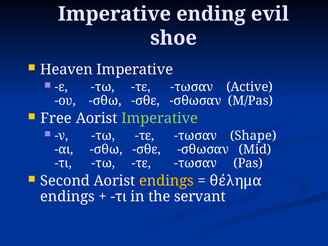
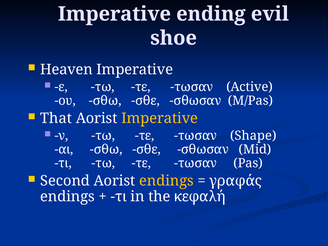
Free: Free -> That (56, 118)
Imperative colour: light green -> yellow (160, 118)
θέλημα: θέλημα -> γραφάς (236, 181)
servant: servant -> κεφαλή (200, 197)
